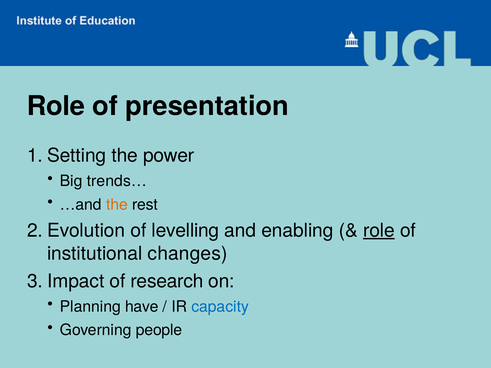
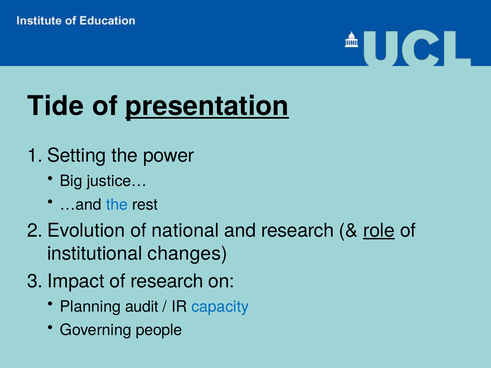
Role: Role -> Tide (56, 106)
presentation underline: none -> present (207, 106)
trends…: trends… -> justice… (117, 181)
the colour: orange -> blue (117, 205)
levelling: levelling -> national (185, 231)
and enabling: enabling -> research (297, 231)
have: have -> audit (142, 307)
